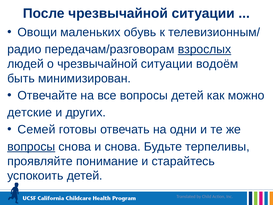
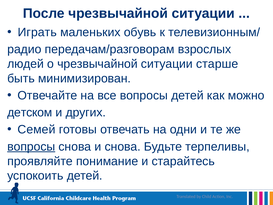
Овощи: Овощи -> Играть (37, 32)
взрослых underline: present -> none (204, 49)
водоём: водоём -> старше (217, 64)
детские: детские -> детском (30, 112)
